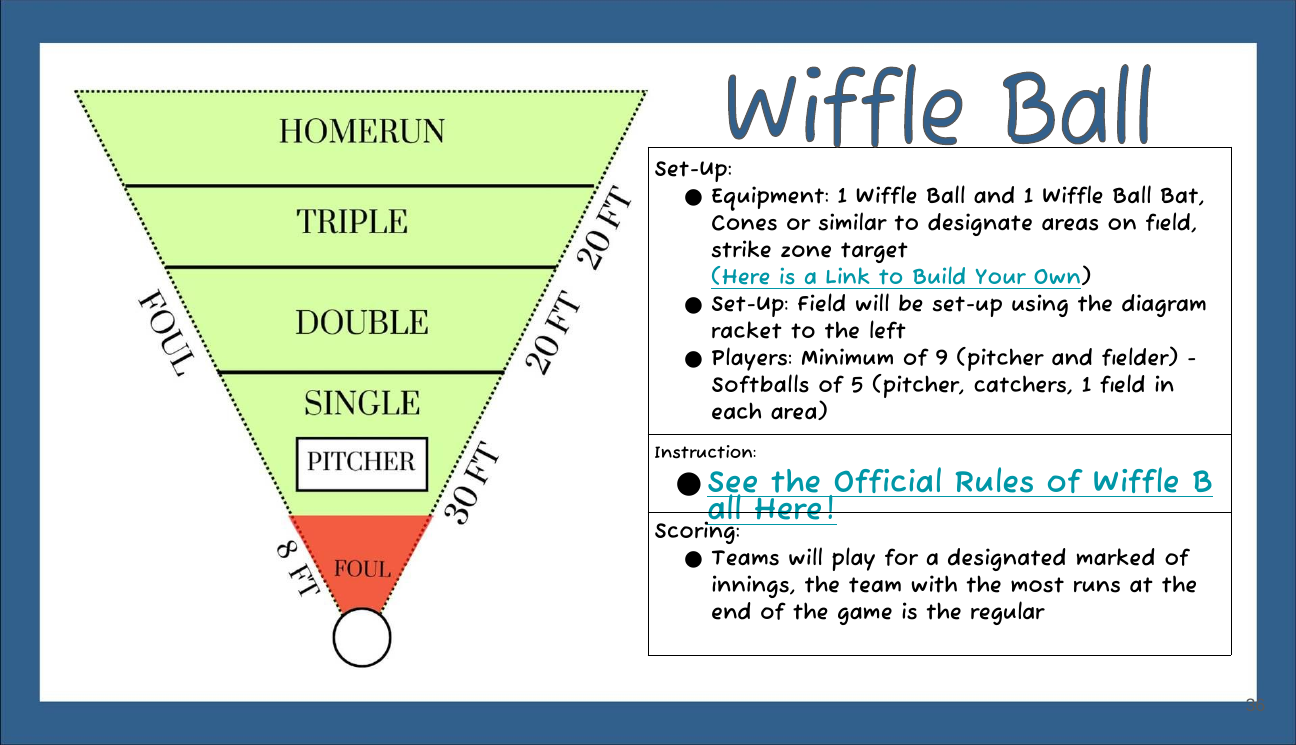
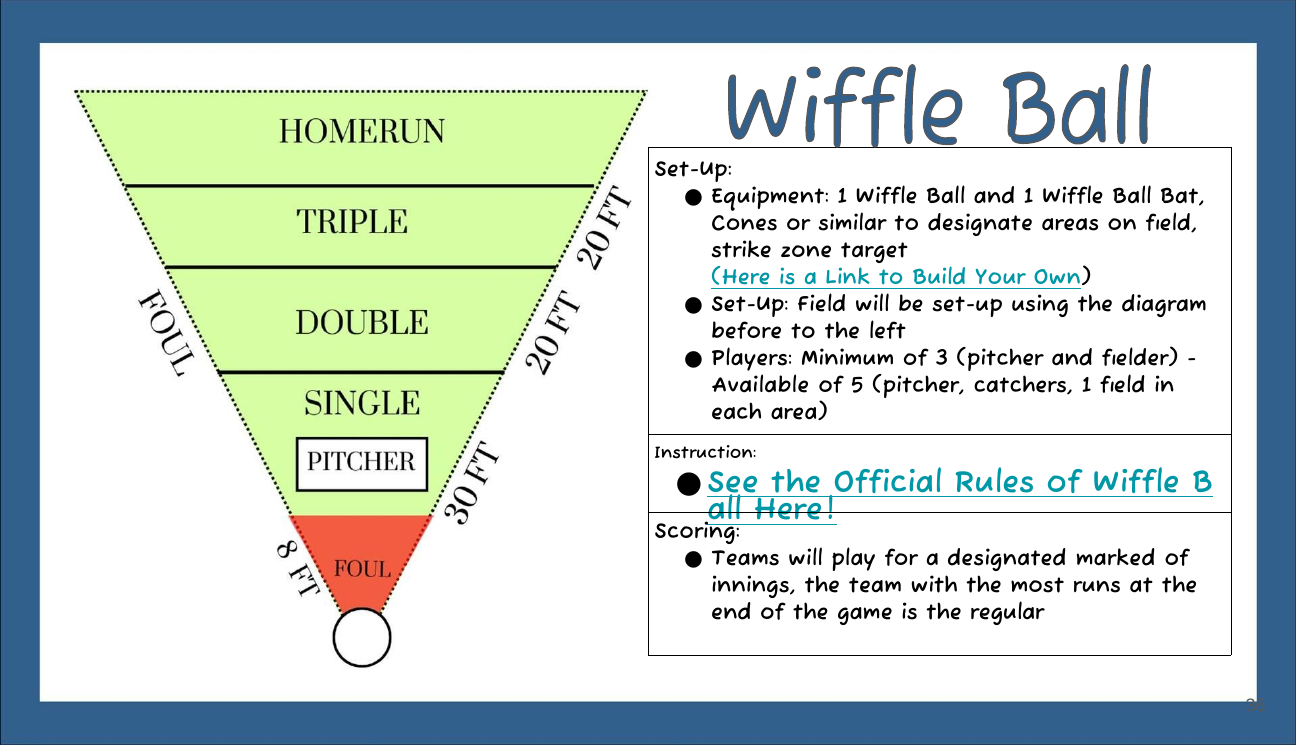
racket: racket -> before (747, 332)
9: 9 -> 3 (942, 359)
Softballs: Softballs -> Available (760, 386)
